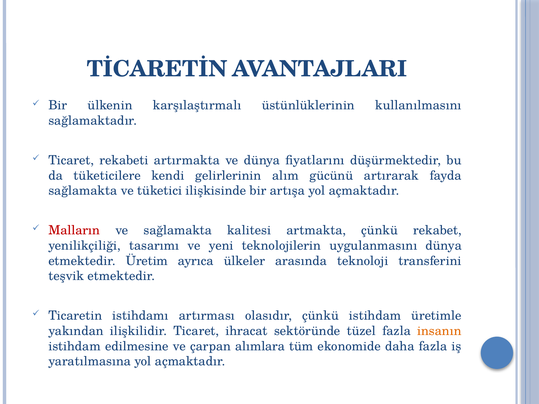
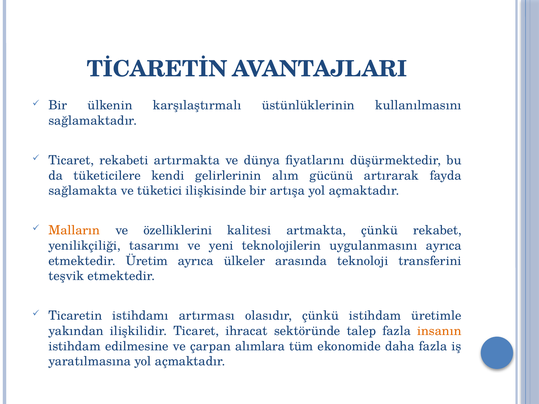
Malların colour: red -> orange (74, 230)
ve sağlamakta: sağlamakta -> özelliklerini (178, 230)
uygulanmasını dünya: dünya -> ayrıca (444, 246)
tüzel: tüzel -> talep (361, 331)
